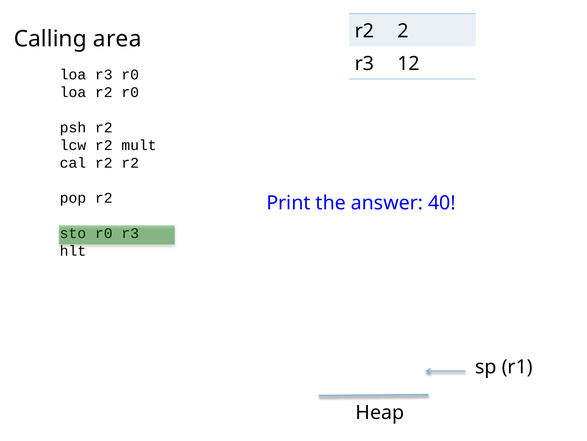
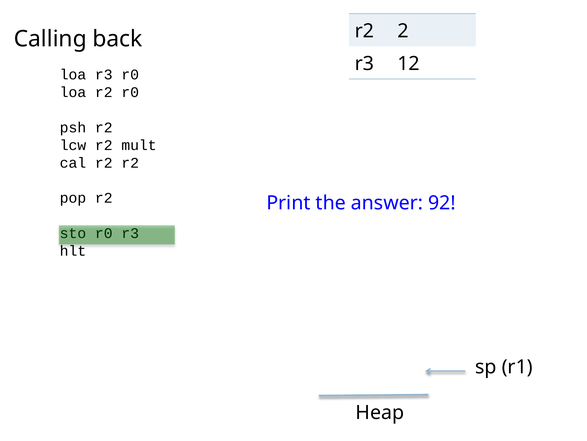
area: area -> back (117, 39)
40: 40 -> 92 (442, 203)
